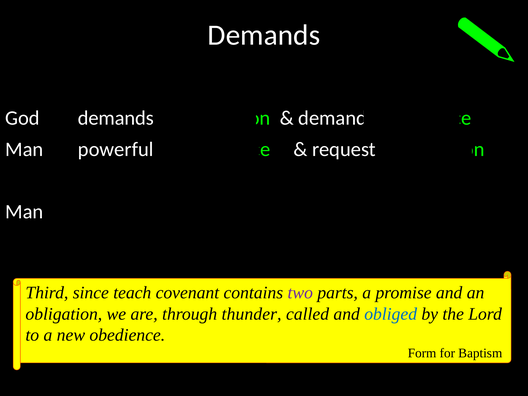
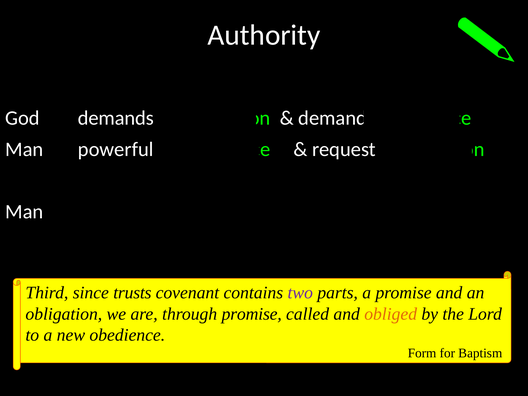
Demands: Demands -> Authority (264, 35)
since teach: teach -> trusts (132, 293)
through thunder: thunder -> promise (252, 314)
obliged colour: blue -> orange (391, 314)
